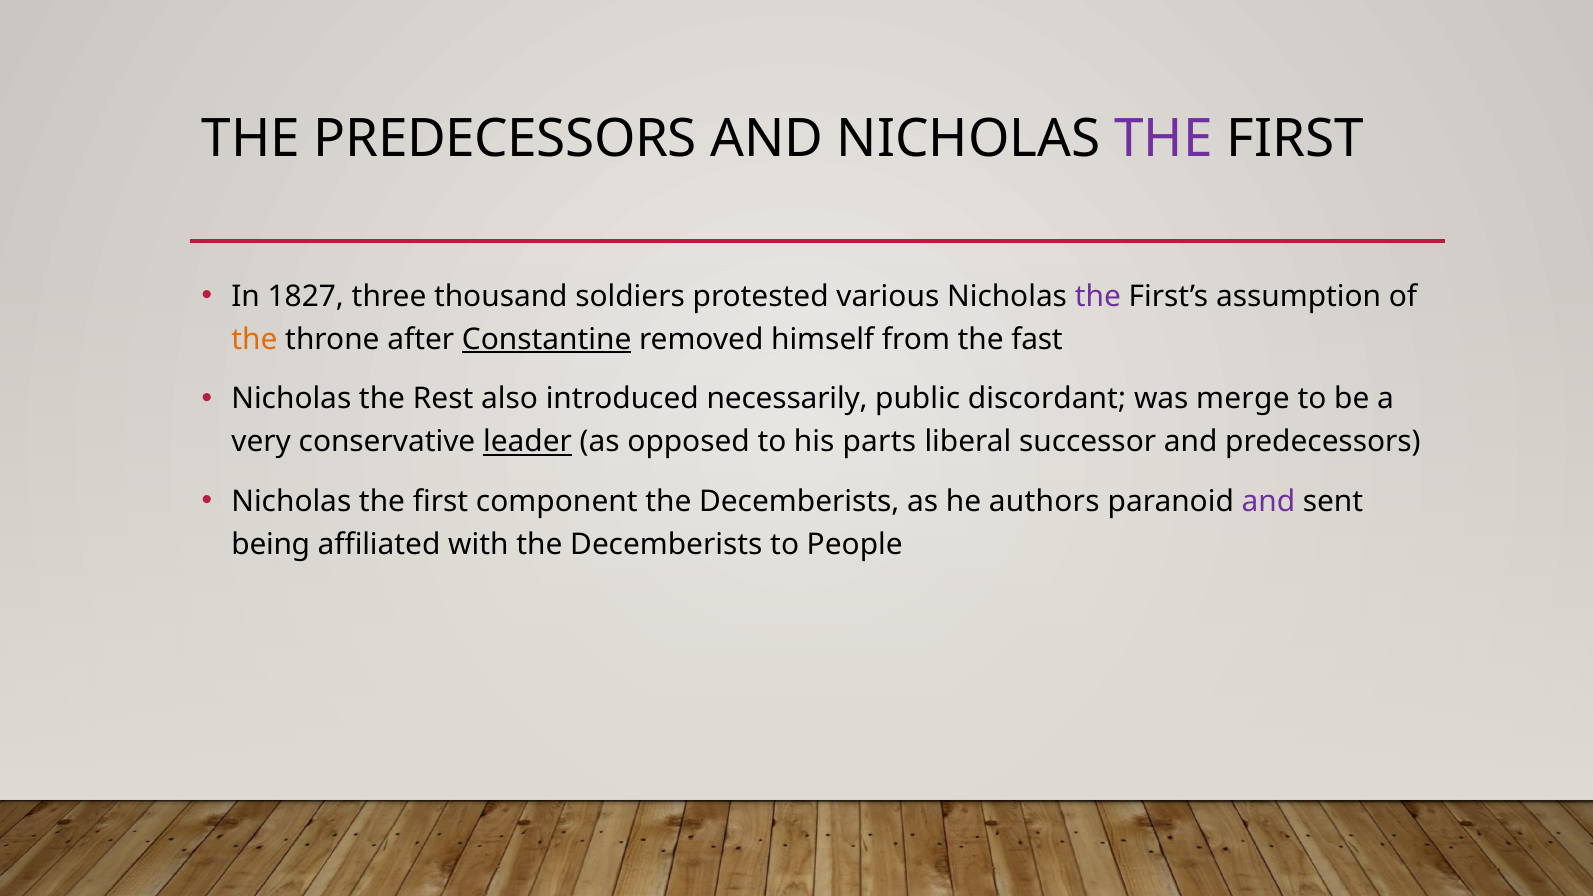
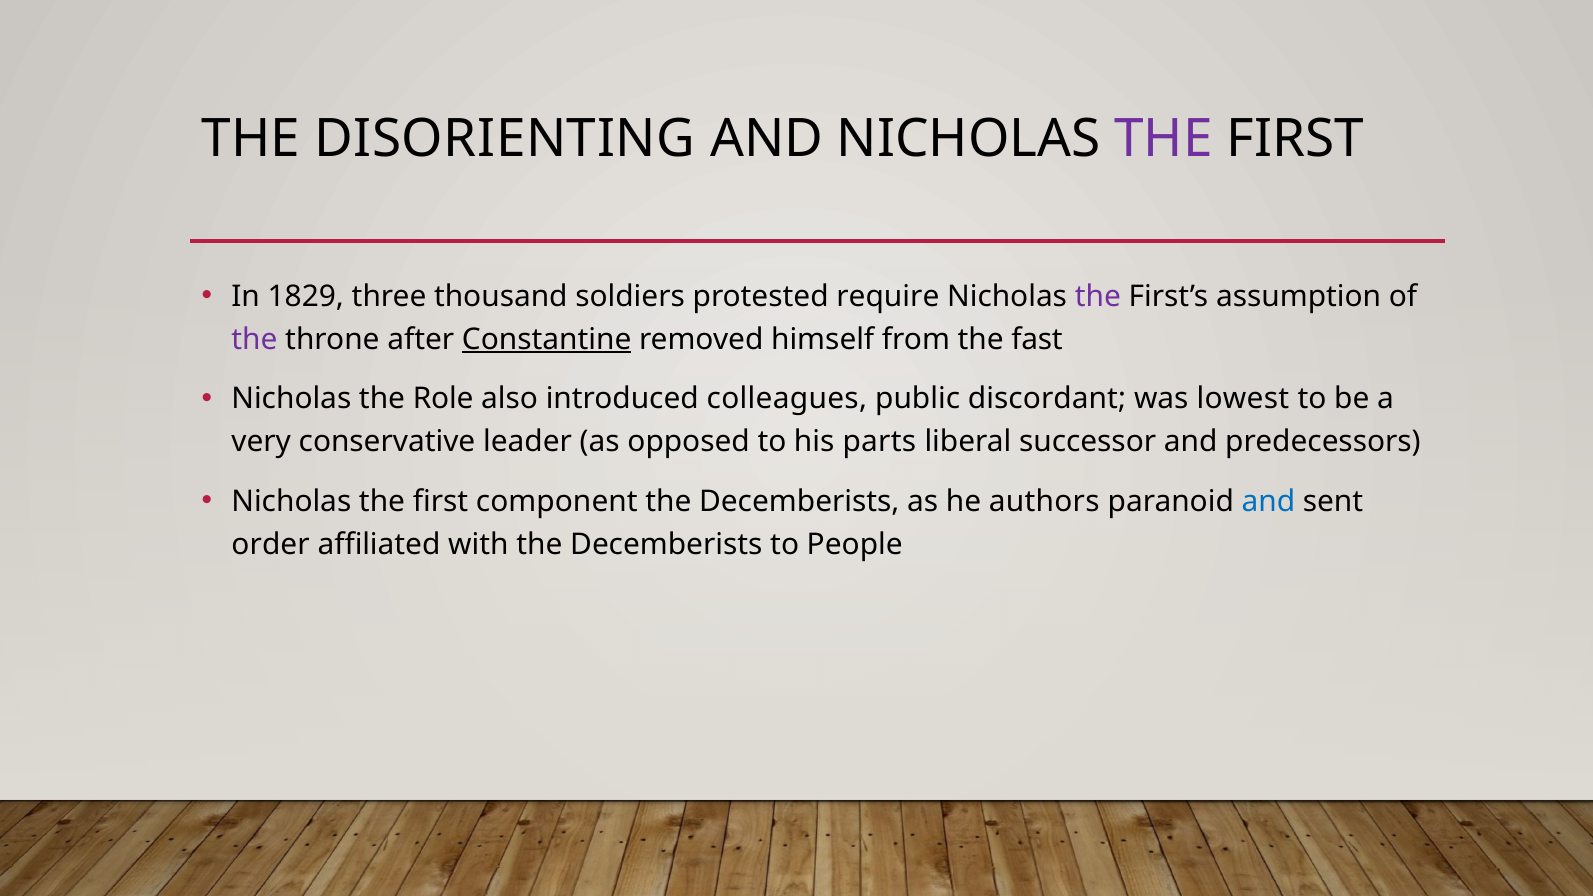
THE PREDECESSORS: PREDECESSORS -> DISORIENTING (505, 139)
1827: 1827 -> 1829 (306, 296)
various: various -> require (888, 296)
the colour: orange -> purple (254, 339)
Rest: Rest -> Role (443, 399)
necessarily: necessarily -> colleagues (787, 399)
merge: merge -> lowest (1243, 399)
leader underline: present -> none (528, 442)
and colour: purple -> blue (1268, 502)
being: being -> order (271, 545)
